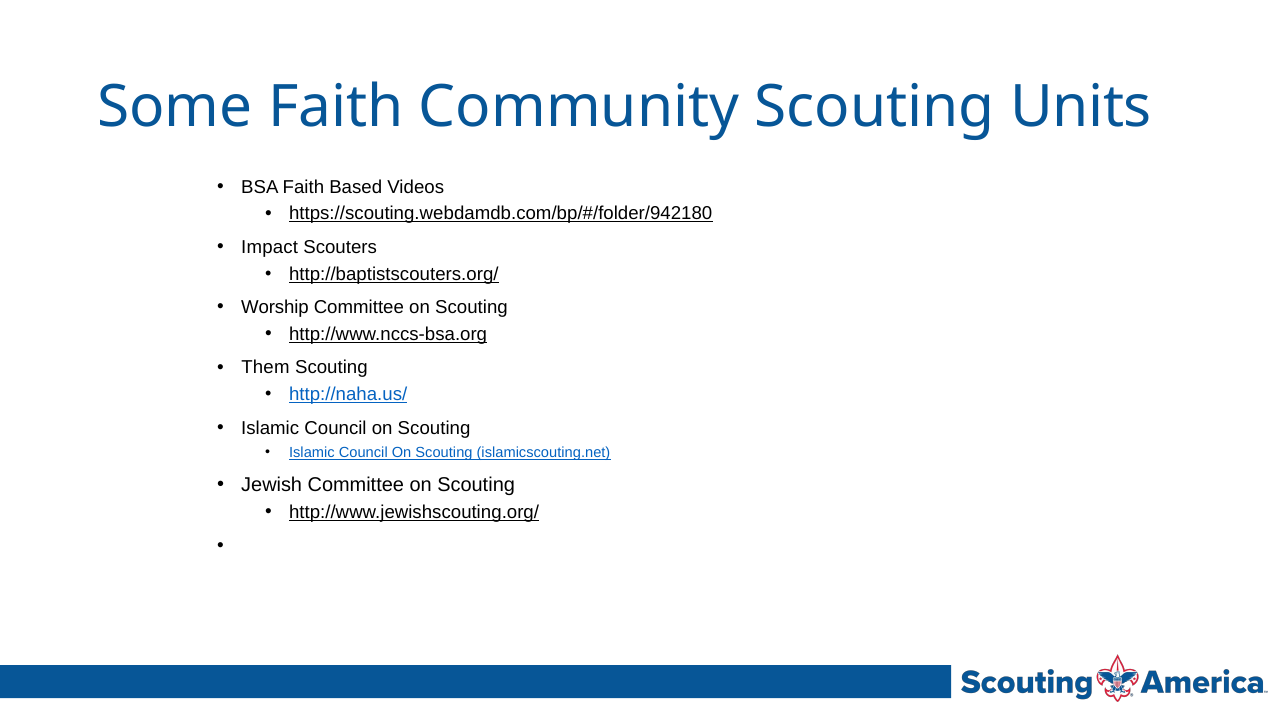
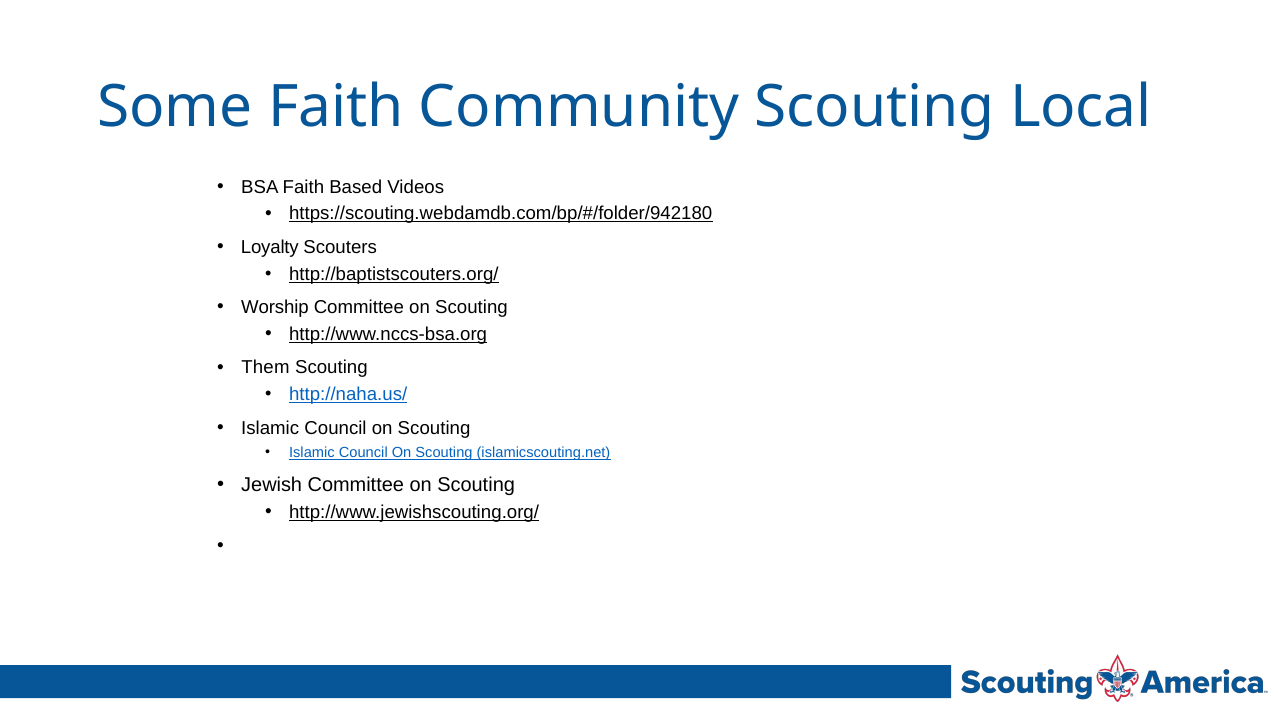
Units: Units -> Local (1081, 107)
Impact: Impact -> Loyalty (270, 247)
